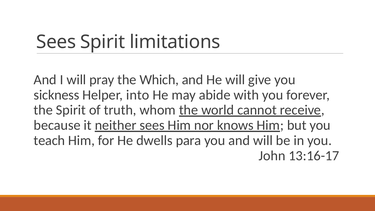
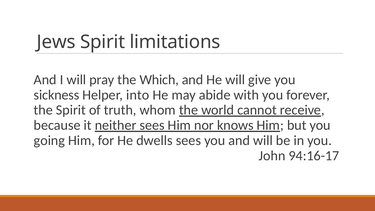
Sees: Sees -> Jews (56, 42)
teach: teach -> going (49, 140)
dwells para: para -> sees (188, 140)
13:16-17: 13:16-17 -> 94:16-17 (314, 156)
